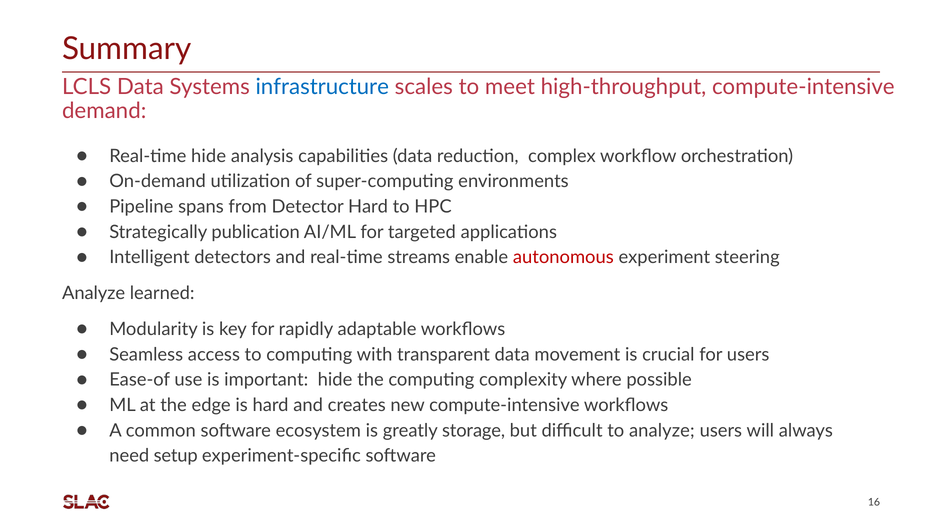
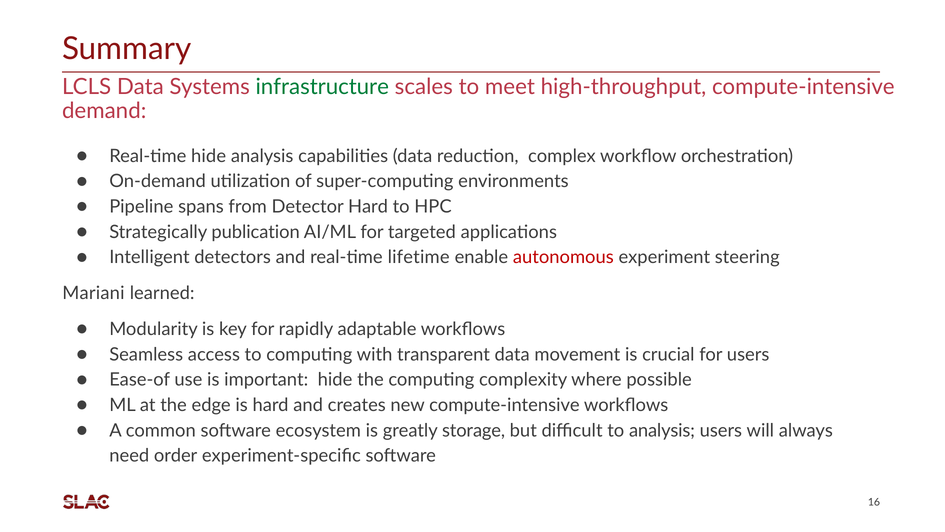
infrastructure colour: blue -> green (322, 87)
streams: streams -> lifetime (419, 257)
Analyze: Analyze -> Mariani (93, 293)
to analyze: analyze -> analysis (662, 430)
setup: setup -> order (176, 456)
